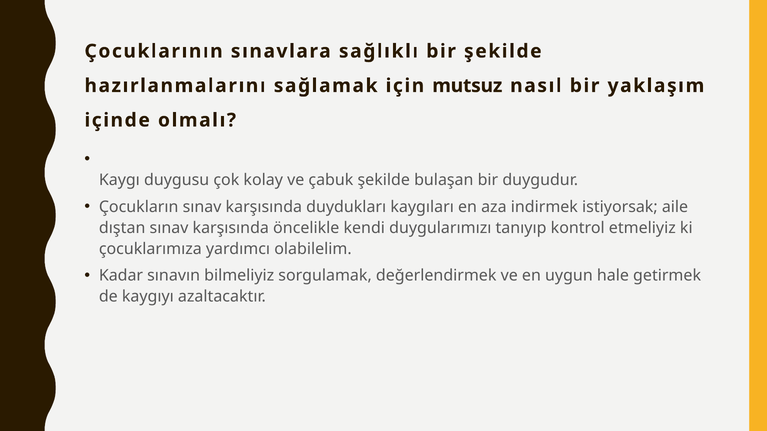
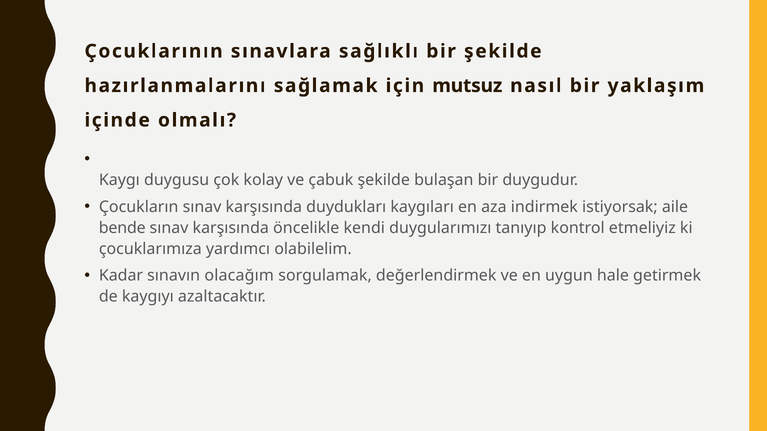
dıştan: dıştan -> bende (122, 228)
bilmeliyiz: bilmeliyiz -> olacağım (239, 276)
